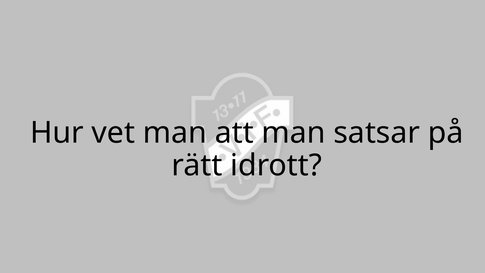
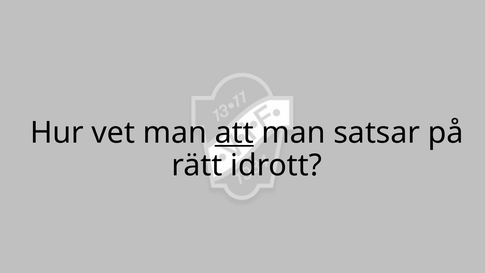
att underline: none -> present (234, 133)
